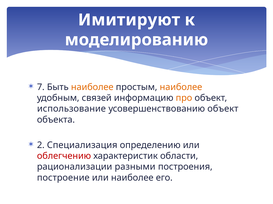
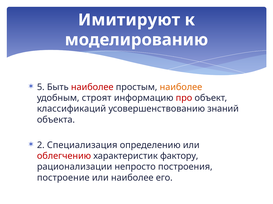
7: 7 -> 5 (41, 87)
наиболее colour: orange -> red (92, 87)
связей: связей -> строят (97, 98)
про colour: orange -> red (184, 98)
использование: использование -> классификаций (72, 109)
усовершенствованию объект: объект -> знаний (223, 109)
области: области -> фактору (179, 156)
разными: разными -> непросто (135, 167)
